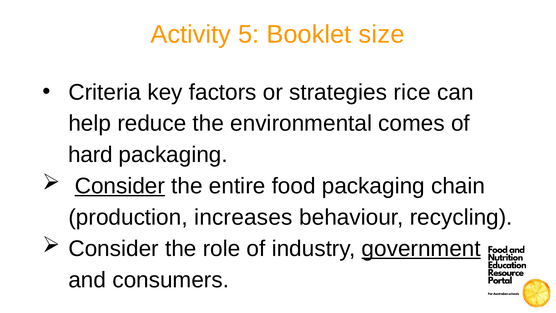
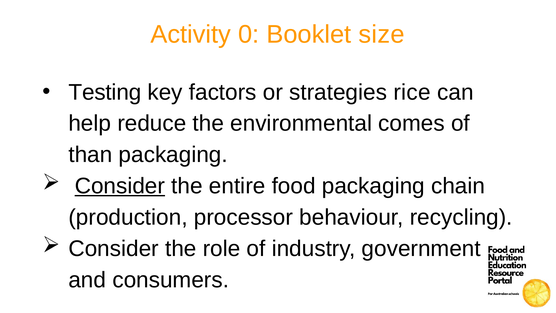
5: 5 -> 0 (249, 35)
Criteria: Criteria -> Testing (105, 92)
hard: hard -> than (90, 154)
increases: increases -> processor (243, 217)
government underline: present -> none (421, 249)
